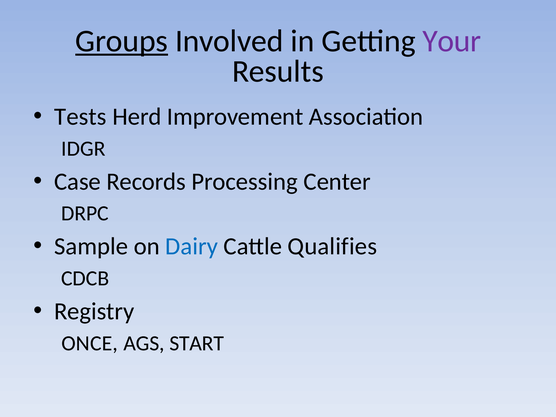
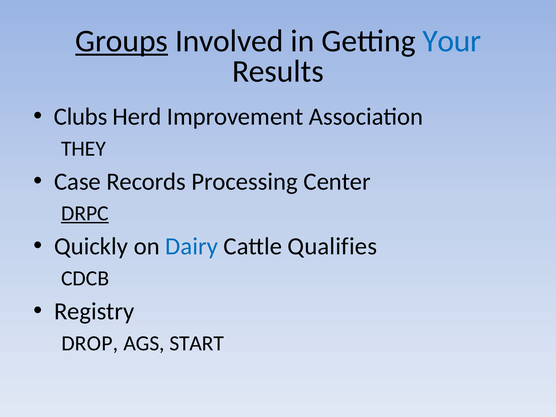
Your colour: purple -> blue (452, 41)
Tests: Tests -> Clubs (81, 117)
IDGR: IDGR -> THEY (84, 149)
DRPC underline: none -> present (85, 213)
Sample: Sample -> Quickly (91, 246)
ONCE: ONCE -> DROP (90, 343)
